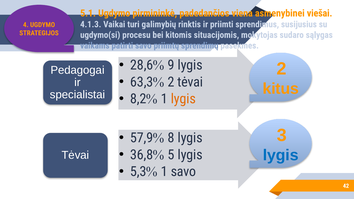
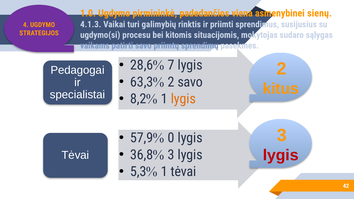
5.1: 5.1 -> 1.0 (88, 13)
viešai: viešai -> sienų (320, 13)
9: 9 -> 7 (171, 65)
2 tėvai: tėvai -> savo (190, 82)
8: 8 -> 0 (171, 138)
5: 5 -> 3 (171, 155)
lygis colour: blue -> red (281, 155)
savo: savo -> tėvai (183, 172)
